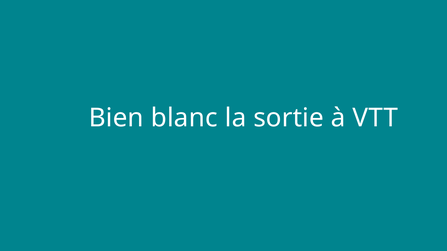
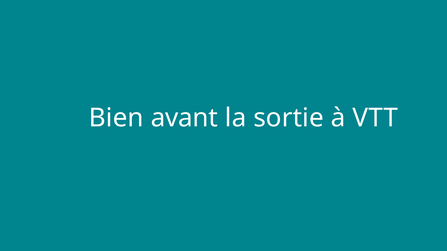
blanc: blanc -> avant (184, 118)
